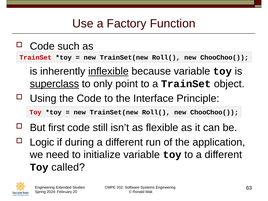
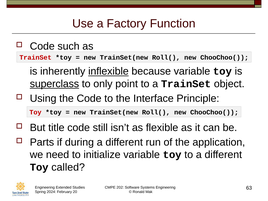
first: first -> title (56, 128)
Logic: Logic -> Parts (42, 142)
